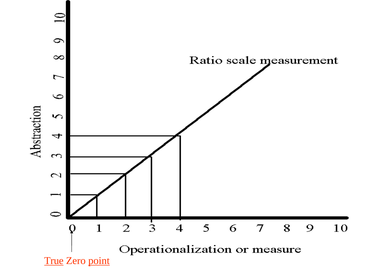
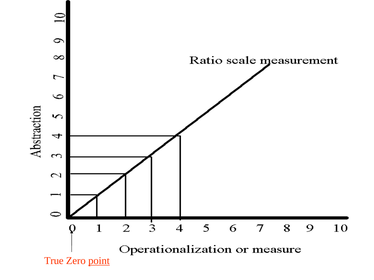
True underline: present -> none (54, 261)
